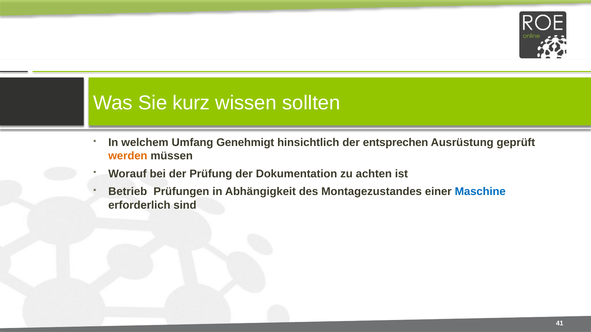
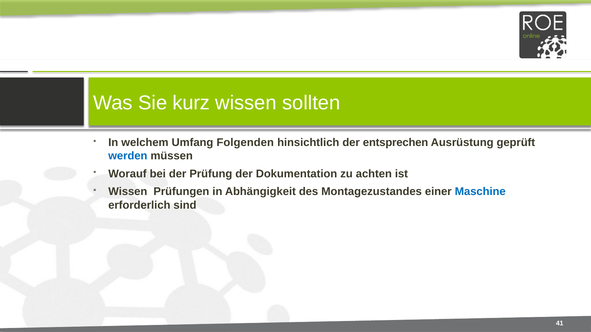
Genehmigt: Genehmigt -> Folgenden (245, 143)
werden colour: orange -> blue (128, 156)
Betrieb: Betrieb -> Wissen (128, 192)
